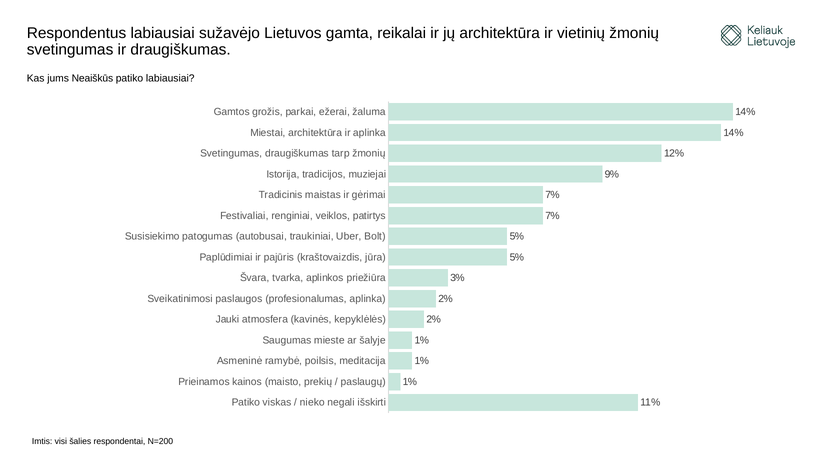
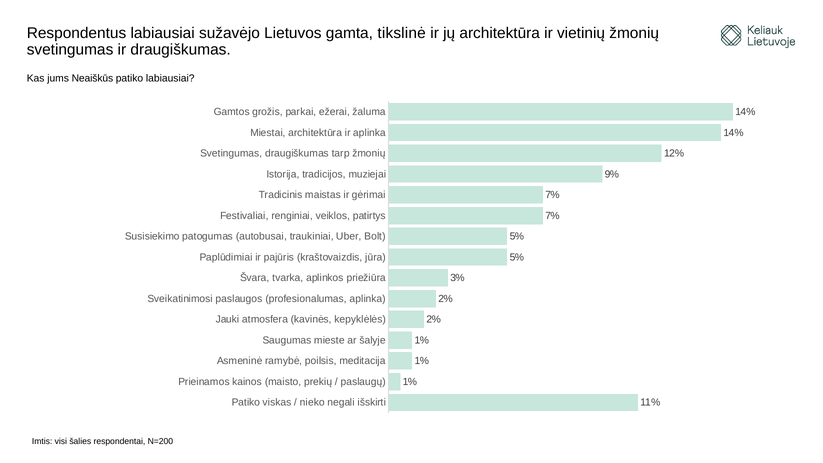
reikalai: reikalai -> tikslinė (402, 33)
